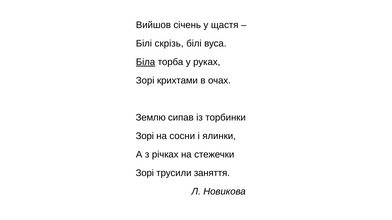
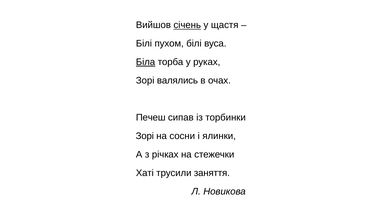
січень underline: none -> present (187, 25)
скрізь: скрізь -> пухом (169, 44)
крихтами: крихтами -> валялись (177, 81)
Землю: Землю -> Печеш (151, 118)
Зорі: Зорі -> Хаті (145, 173)
